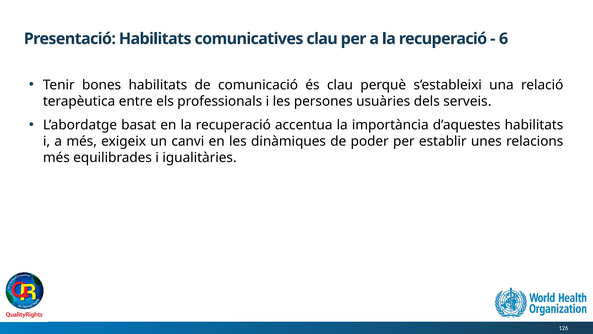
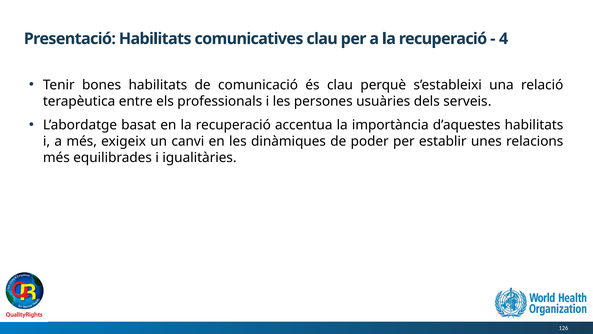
6: 6 -> 4 (504, 39)
